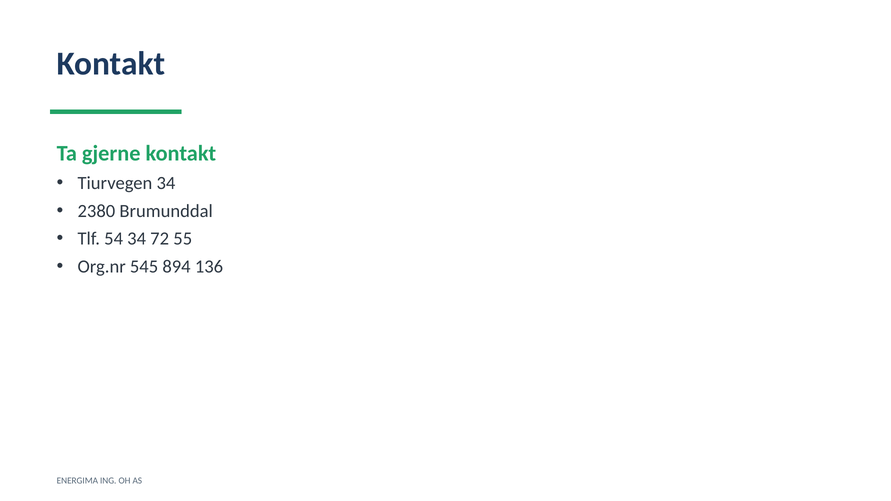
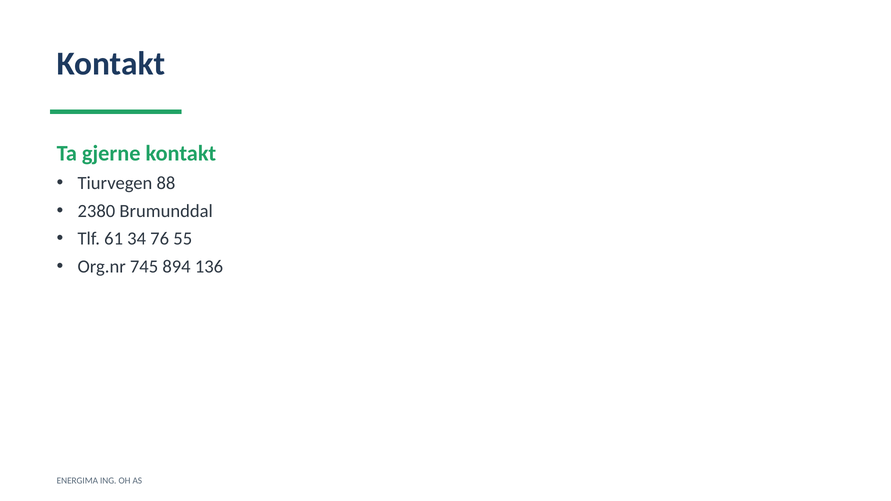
Tiurvegen 34: 34 -> 88 (166, 183)
54: 54 -> 61 (114, 239)
72: 72 -> 76 (160, 239)
545: 545 -> 745 (144, 267)
